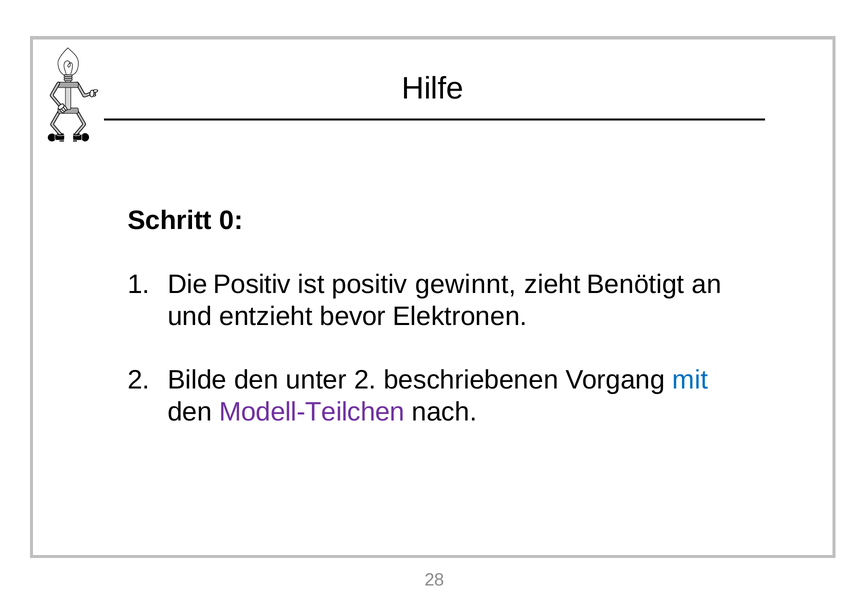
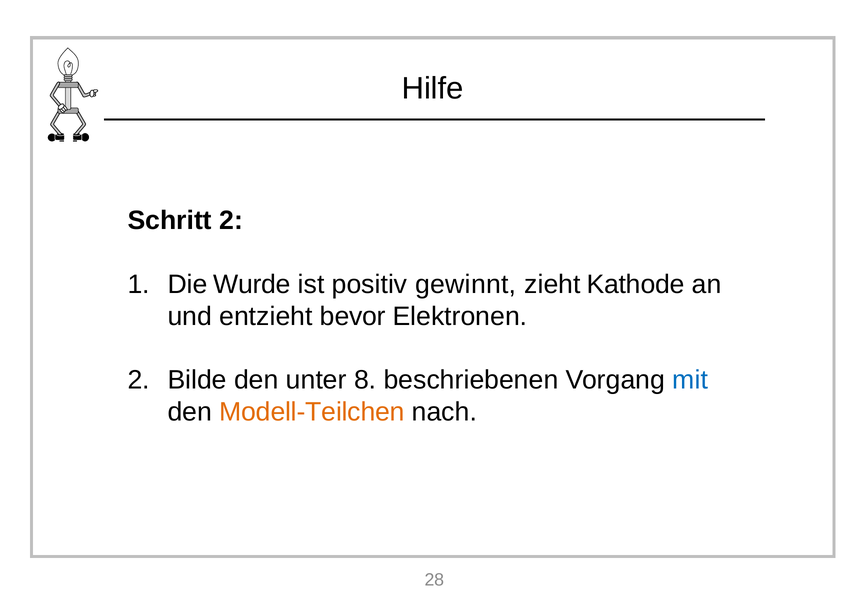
Schritt 0: 0 -> 2 (231, 221)
Die Positiv: Positiv -> Wurde (252, 285)
Benötigt: Benötigt -> Kathode (636, 285)
unter 2: 2 -> 8 (365, 381)
Modell-Teilchen colour: purple -> orange (312, 412)
